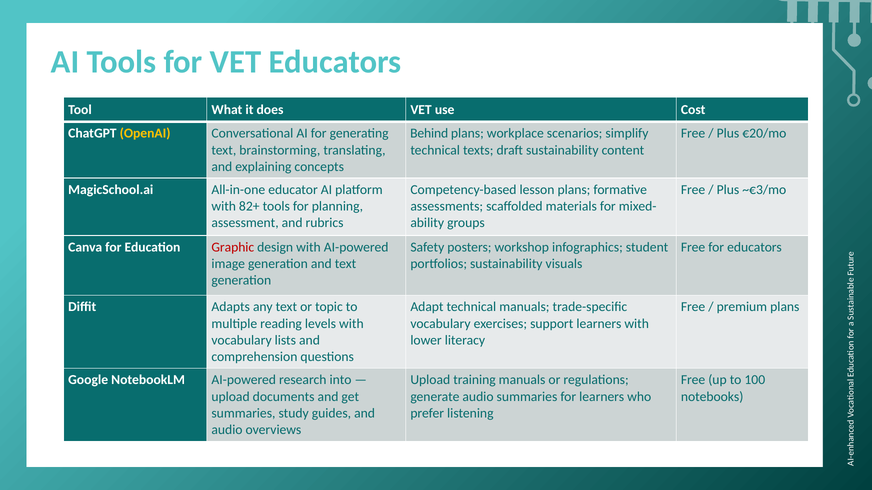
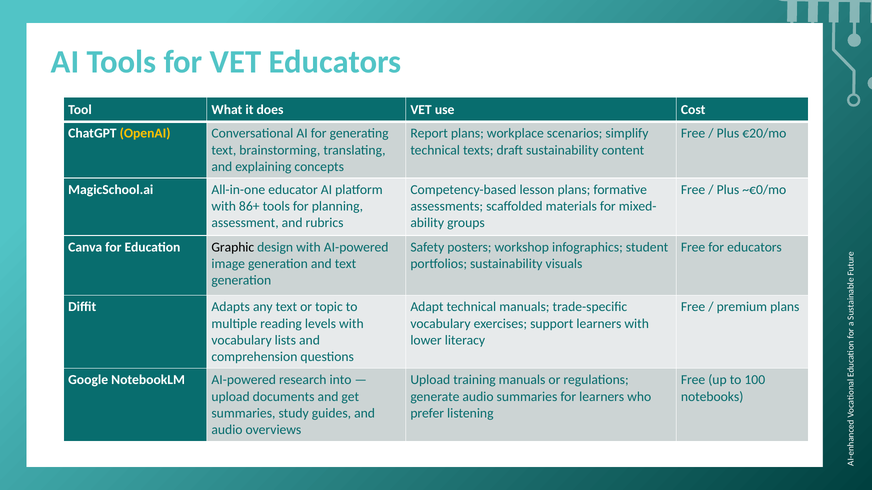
Behind: Behind -> Report (429, 134)
~€3/mo: ~€3/mo -> ~€0/mo (764, 190)
82+: 82+ -> 86+ (249, 207)
Graphic colour: red -> black (233, 247)
